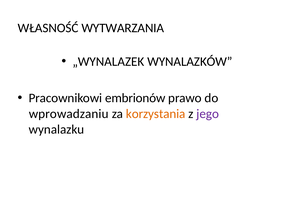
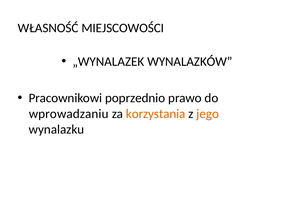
WYTWARZANIA: WYTWARZANIA -> MIEJSCOWOŚCI (123, 28)
embrionów: embrionów -> poprzednio (135, 98)
jego colour: purple -> orange (208, 114)
